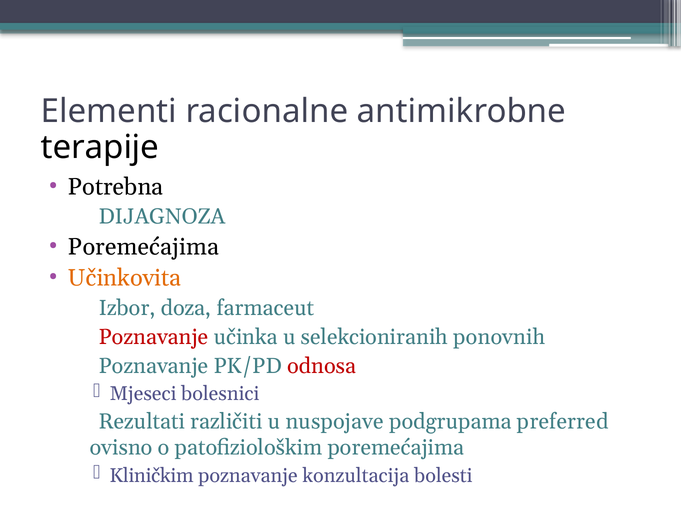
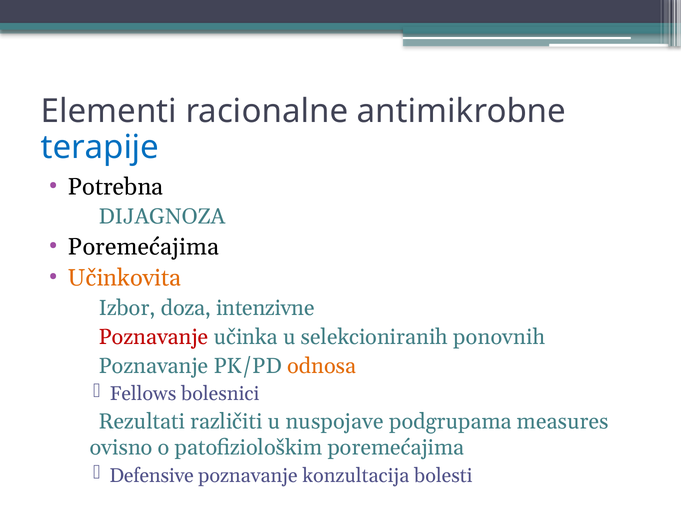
terapije colour: black -> blue (100, 147)
farmaceut: farmaceut -> intenzivne (265, 308)
odnosa colour: red -> orange (322, 366)
Mjeseci: Mjeseci -> Fellows (143, 394)
preferred: preferred -> measures (563, 421)
Kliničkim: Kliničkim -> Defensive (152, 475)
